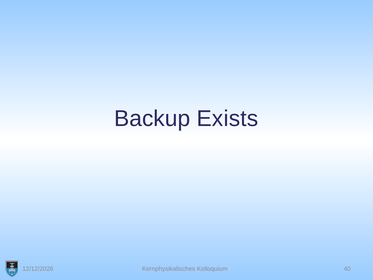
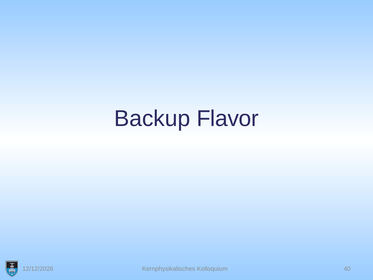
Exists: Exists -> Flavor (228, 118)
